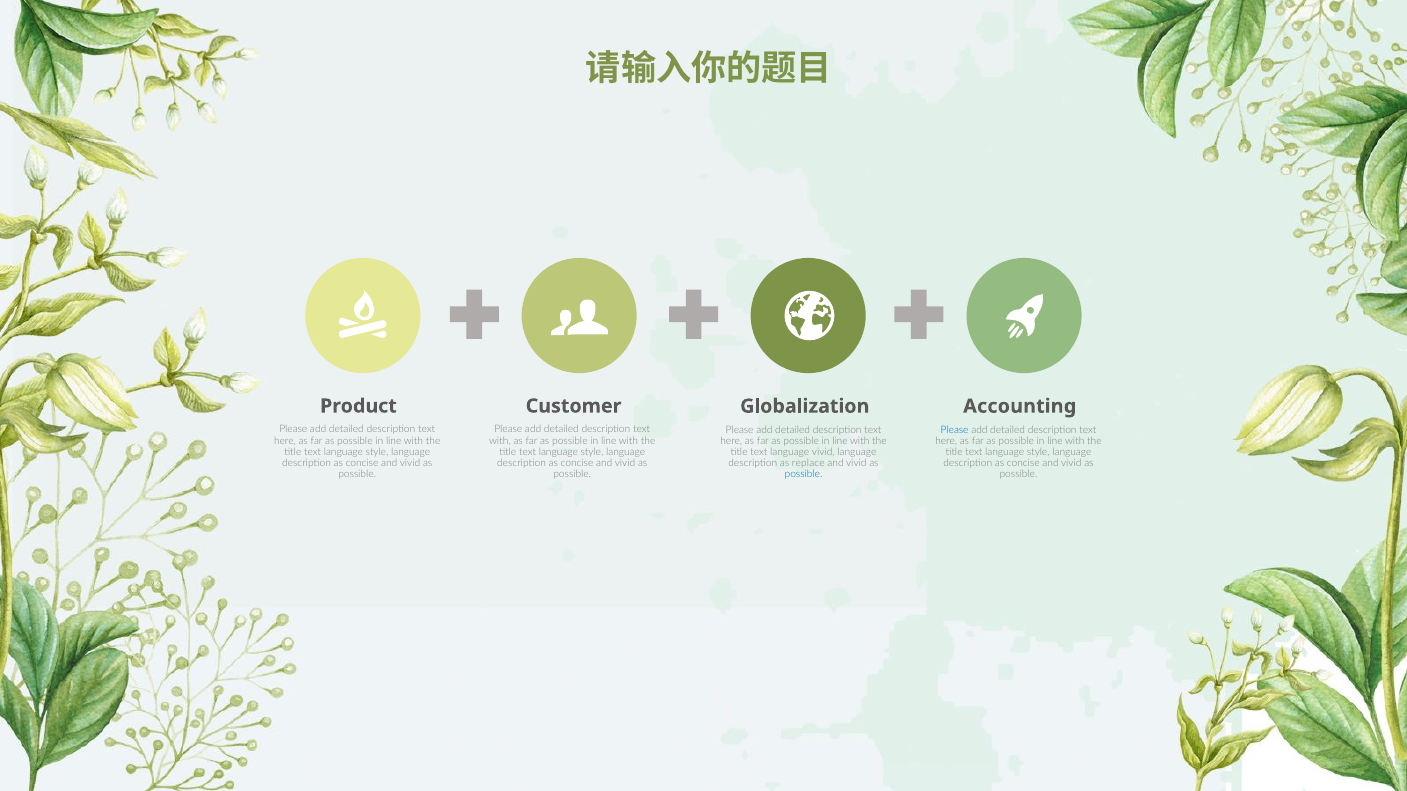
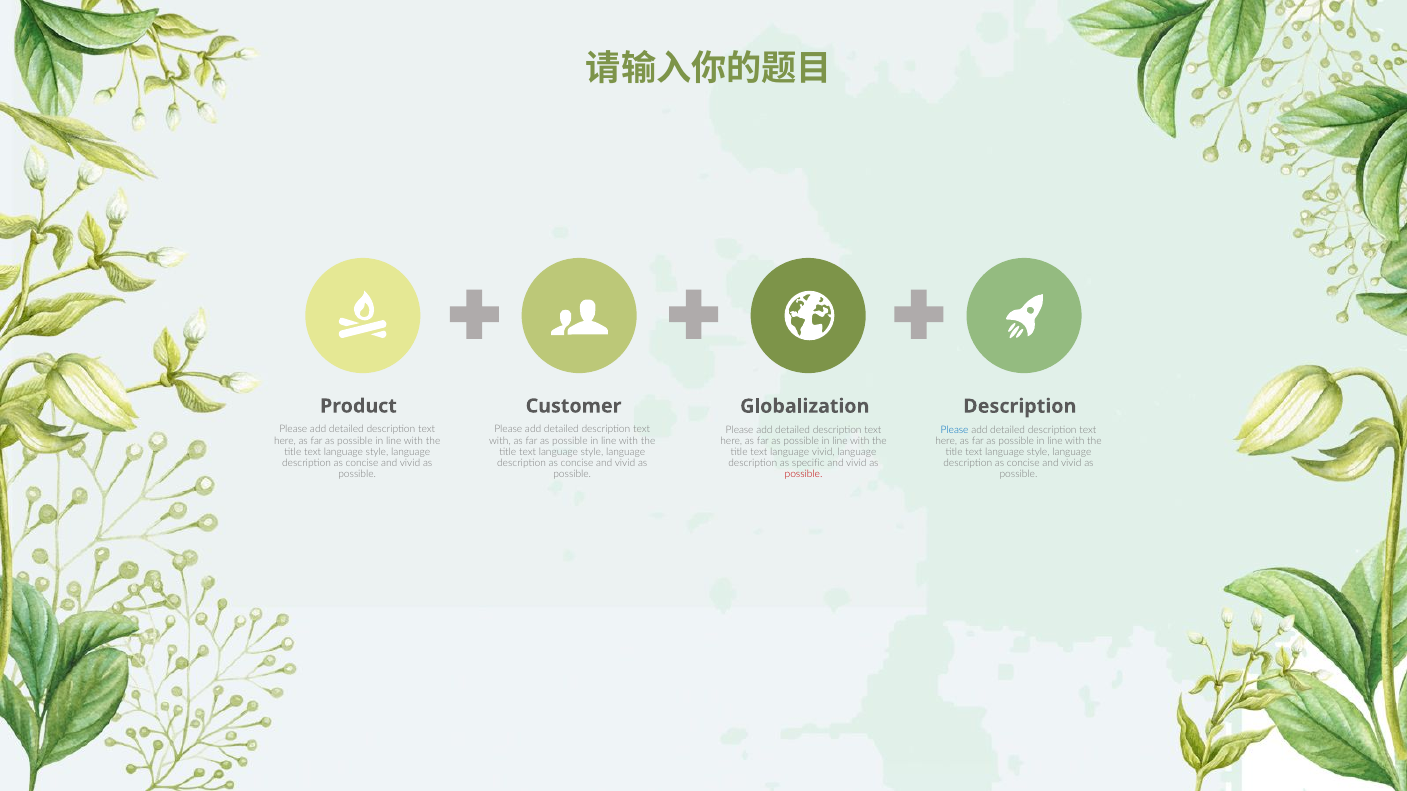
Accounting: Accounting -> Description (1020, 406)
replace: replace -> specific (808, 463)
possible colour: blue -> red (804, 474)
